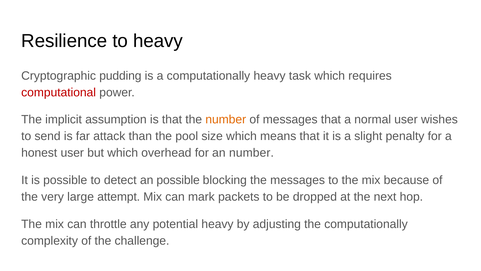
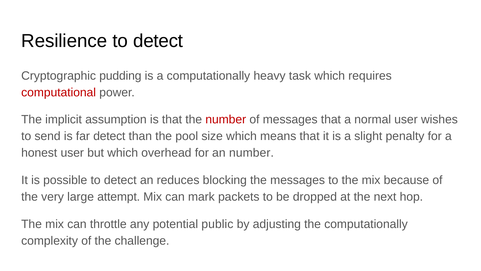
Resilience to heavy: heavy -> detect (158, 41)
number colour: orange -> red (226, 120)
far attack: attack -> detect (109, 136)
an possible: possible -> reduces (178, 180)
potential heavy: heavy -> public (217, 224)
